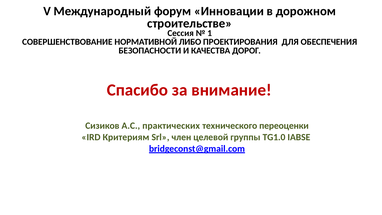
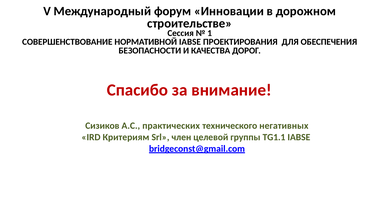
НОРМАТИВНОЙ ЛИБО: ЛИБО -> IABSE (190, 42)
переоценки: переоценки -> негативных (284, 126)
TG1.0: TG1.0 -> TG1.1 (274, 137)
